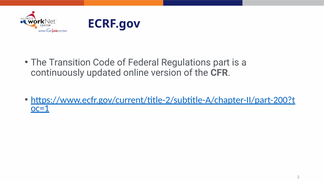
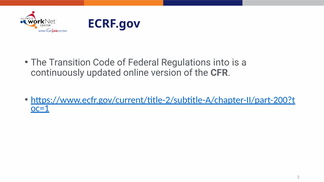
part: part -> into (221, 63)
